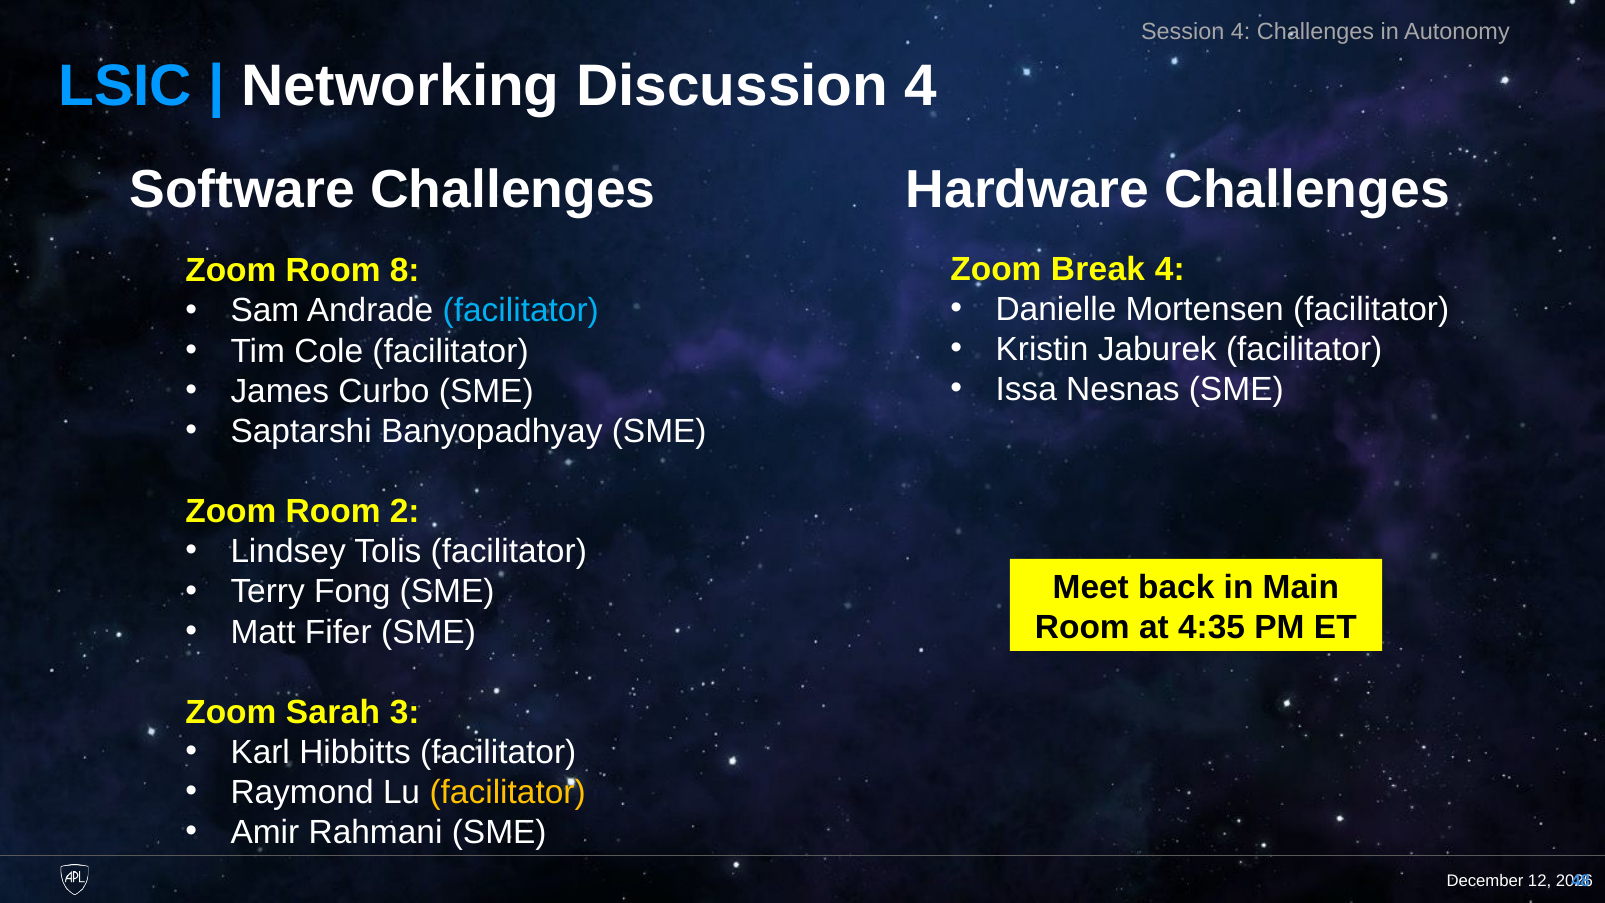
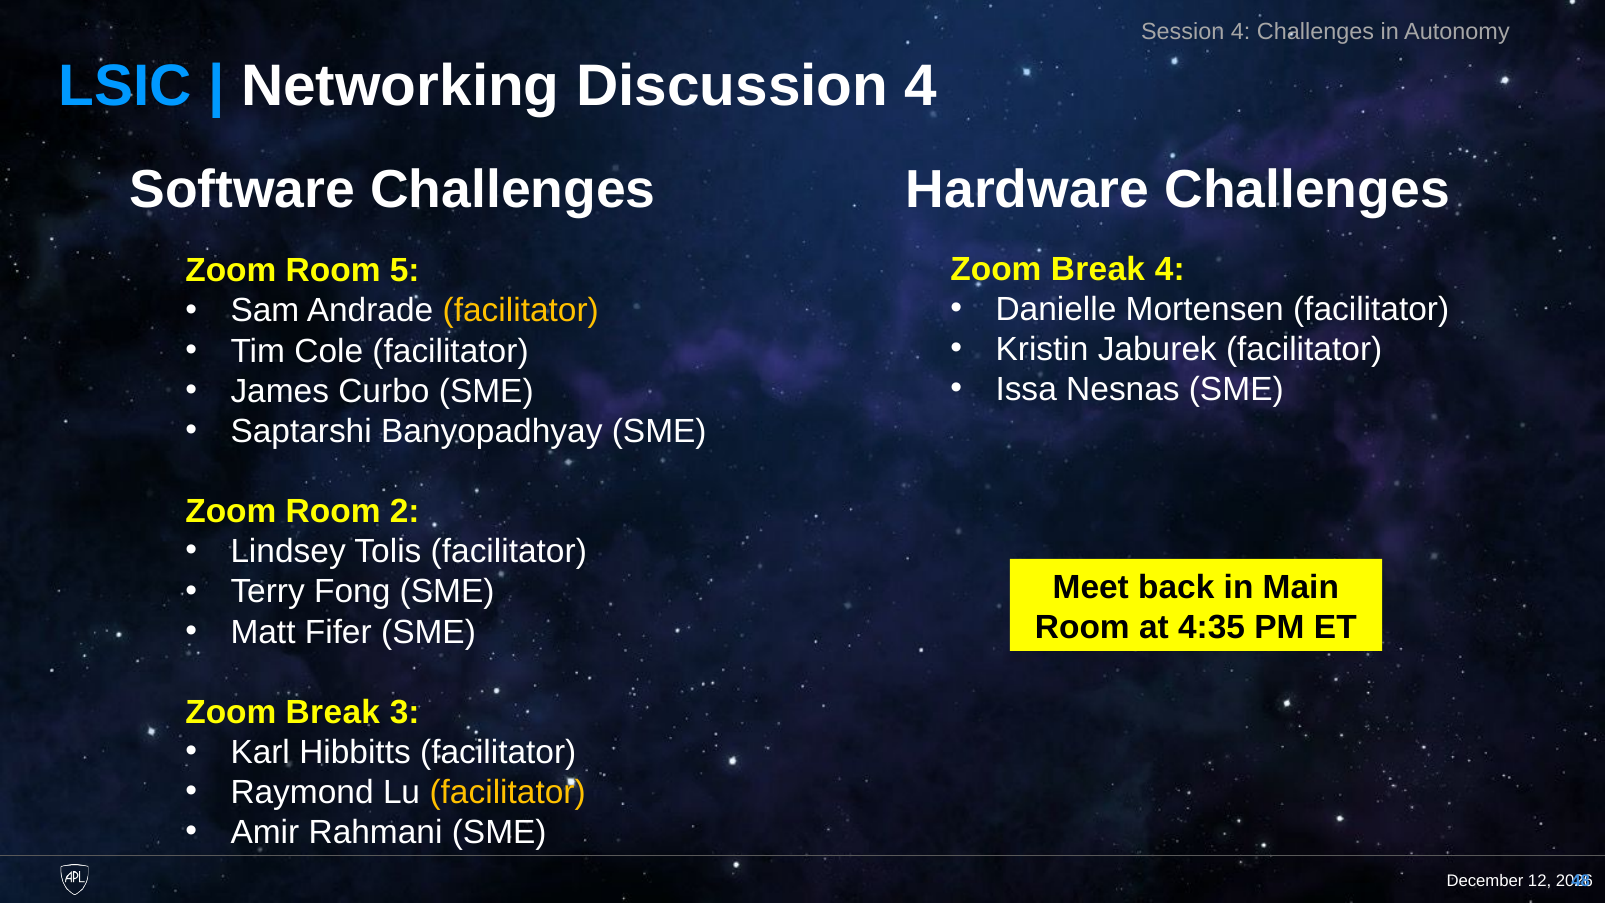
8: 8 -> 5 (405, 271)
facilitator colour: light blue -> yellow (521, 311)
Sarah: Sarah -> Break (333, 712)
